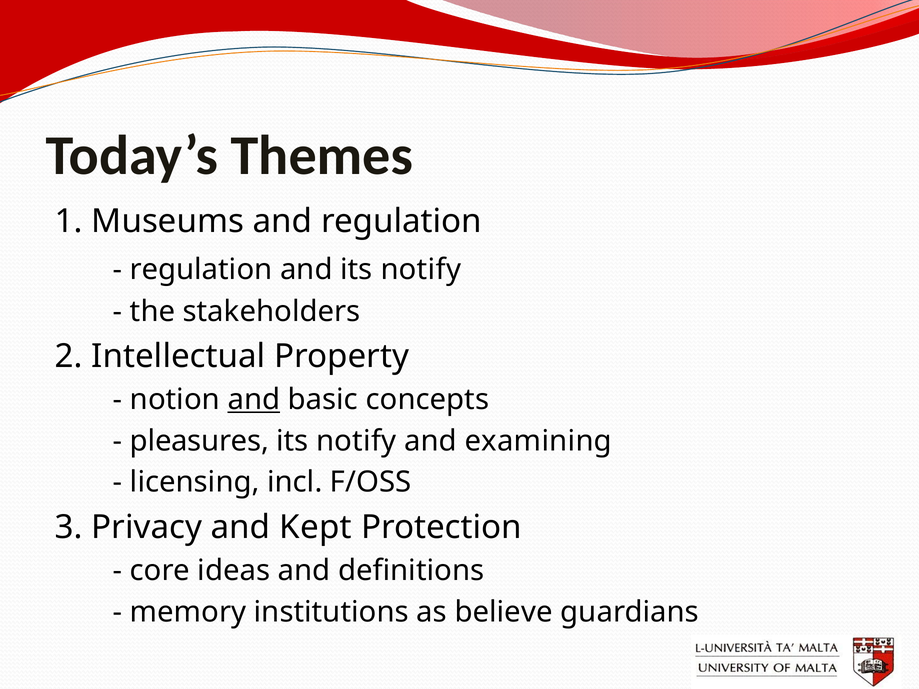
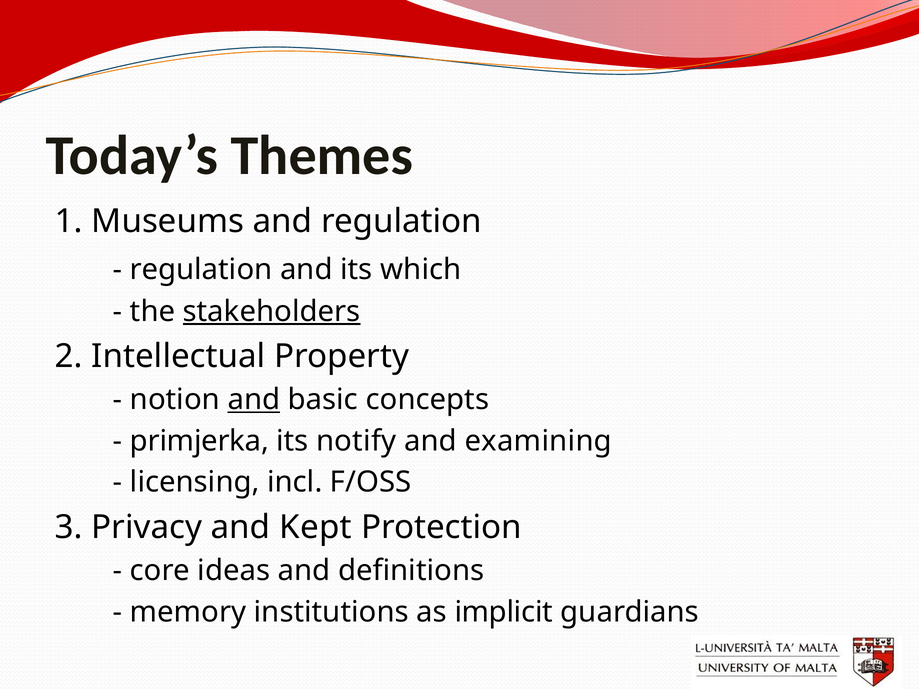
and its notify: notify -> which (421, 269)
stakeholders underline: none -> present (272, 312)
pleasures: pleasures -> primjerka (199, 441)
believe: believe -> implicit (504, 612)
